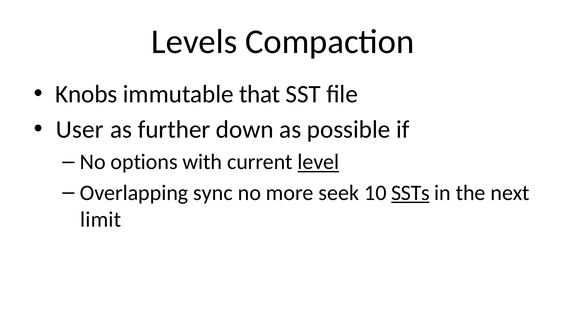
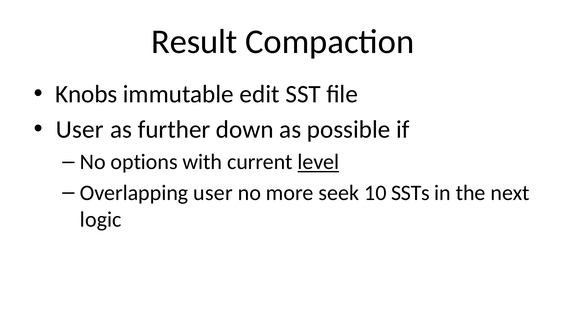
Levels: Levels -> Result (194, 42)
that: that -> edit (260, 94)
Overlapping sync: sync -> user (213, 193)
SSTs underline: present -> none (410, 193)
limit: limit -> logic (101, 219)
